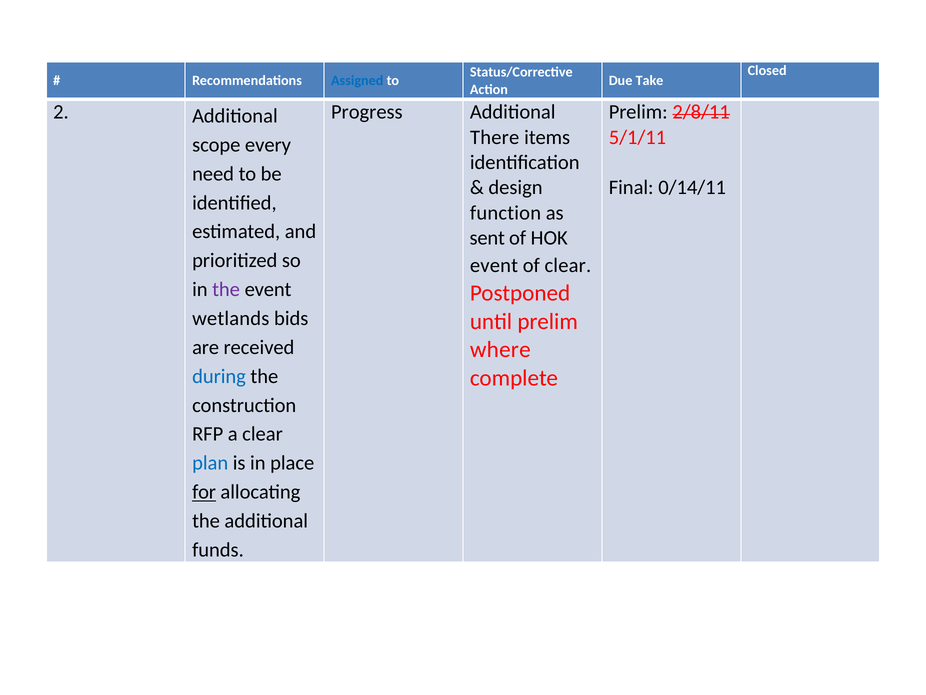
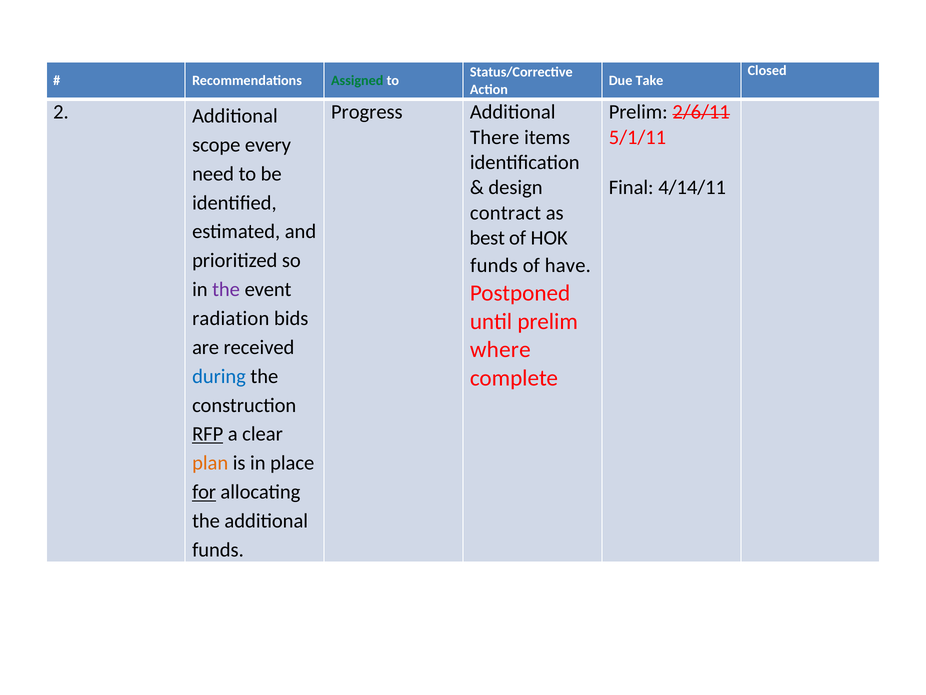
Assigned colour: blue -> green (357, 81)
2/8/11: 2/8/11 -> 2/6/11 (701, 112)
0/14/11: 0/14/11 -> 4/14/11 (692, 188)
function: function -> contract (505, 213)
sent: sent -> best (487, 238)
event: event -> funds (494, 265)
of clear: clear -> have (568, 265)
wetlands: wetlands -> radiation (231, 318)
RFP underline: none -> present (208, 434)
plan colour: blue -> orange (210, 463)
